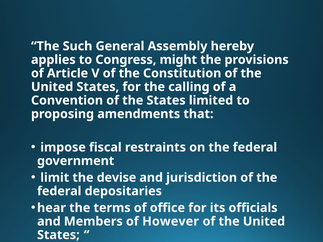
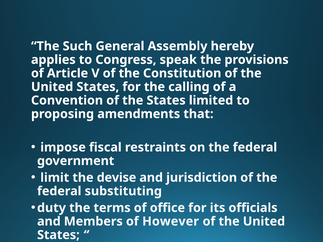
might: might -> speak (178, 60)
depositaries: depositaries -> substituting (123, 191)
hear: hear -> duty (51, 208)
